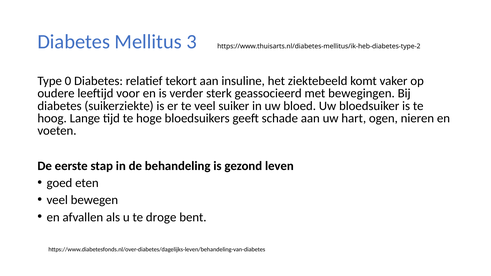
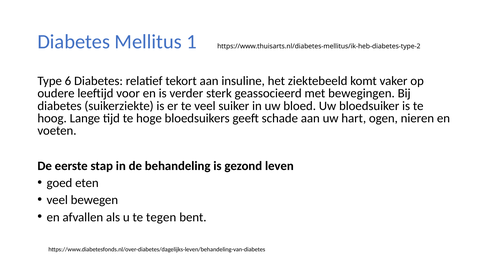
3: 3 -> 1 (192, 42)
0: 0 -> 6 (68, 81)
droge: droge -> tegen (161, 217)
